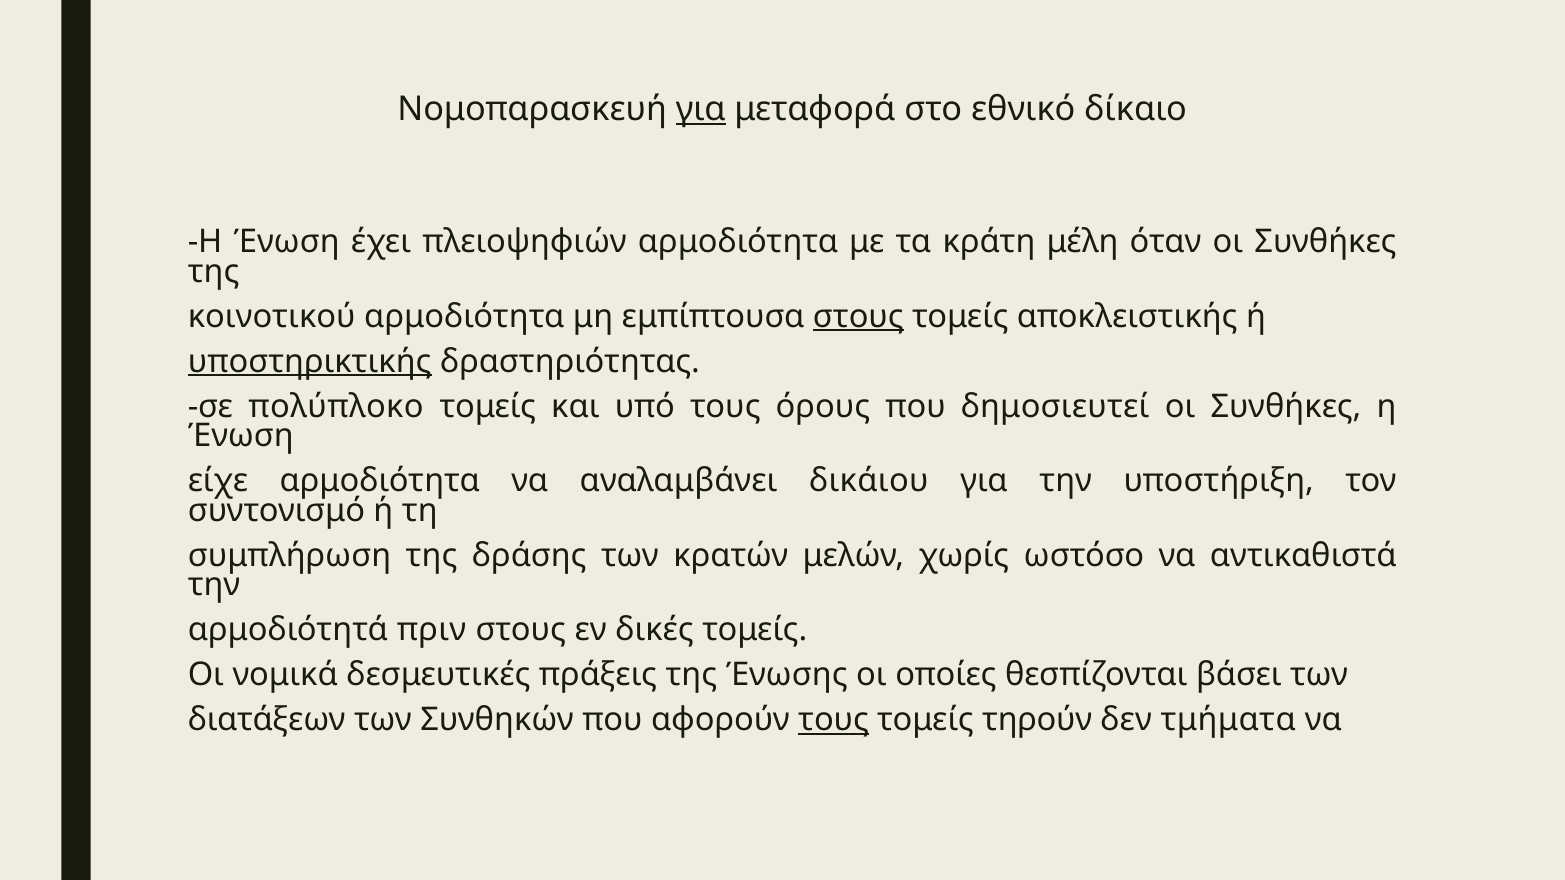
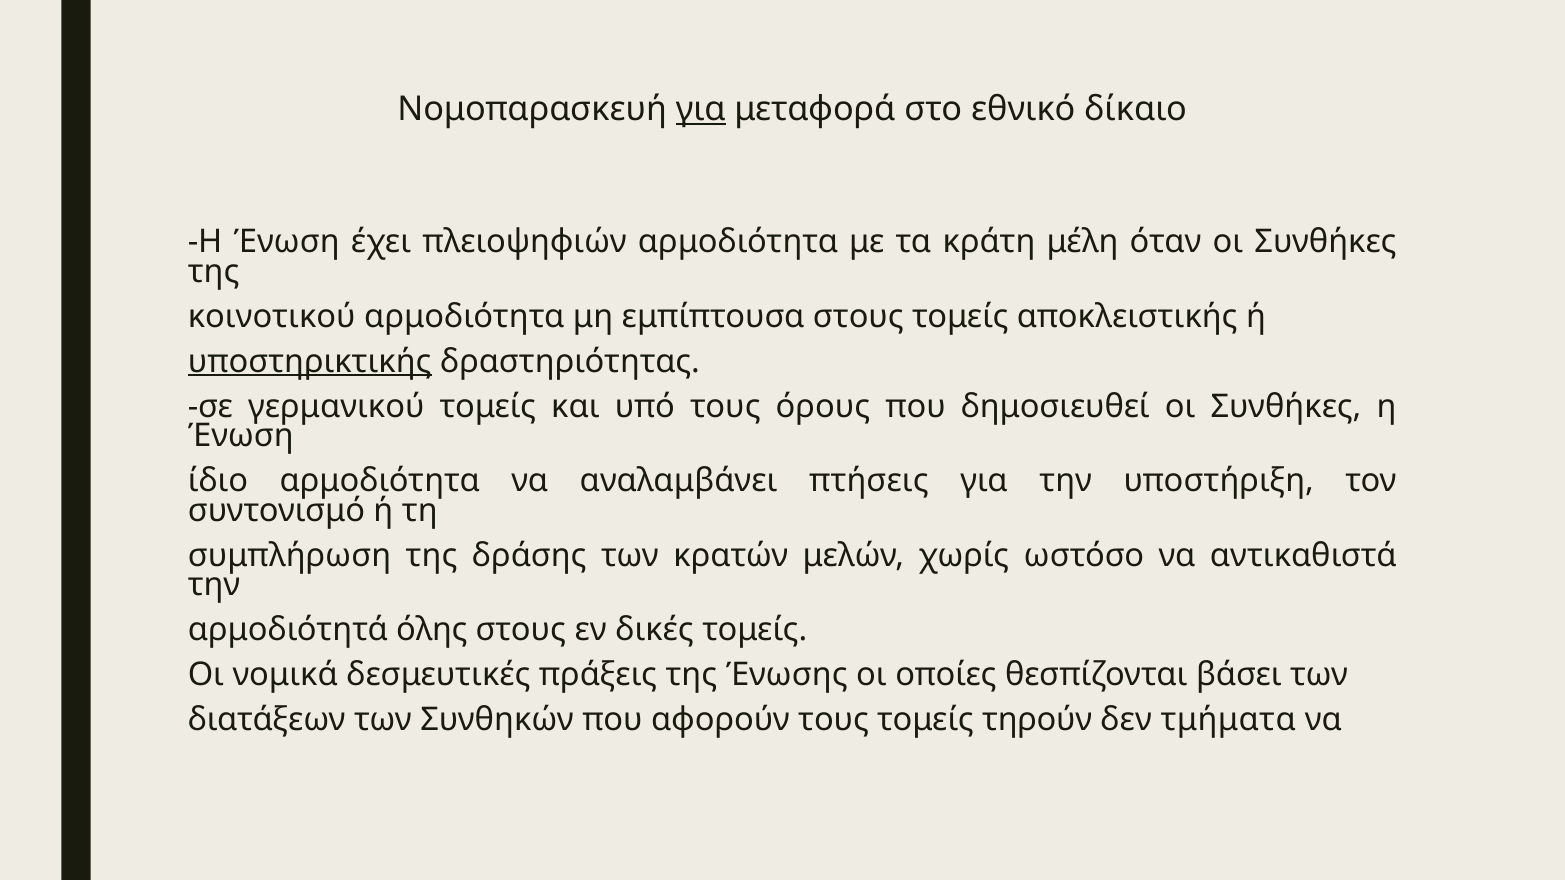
στους underline: present -> none (858, 316)
πολύπλοκο: πολύπλοκο -> γερμανικού (336, 407)
δημοσιευτεί: δημοσιευτεί -> δημοσιευθεί (1055, 407)
είχε: είχε -> ίδιο (218, 481)
δικάιου: δικάιου -> πτήσεις (869, 481)
πριν: πριν -> όλης (432, 630)
τους underline: present -> none (834, 720)
